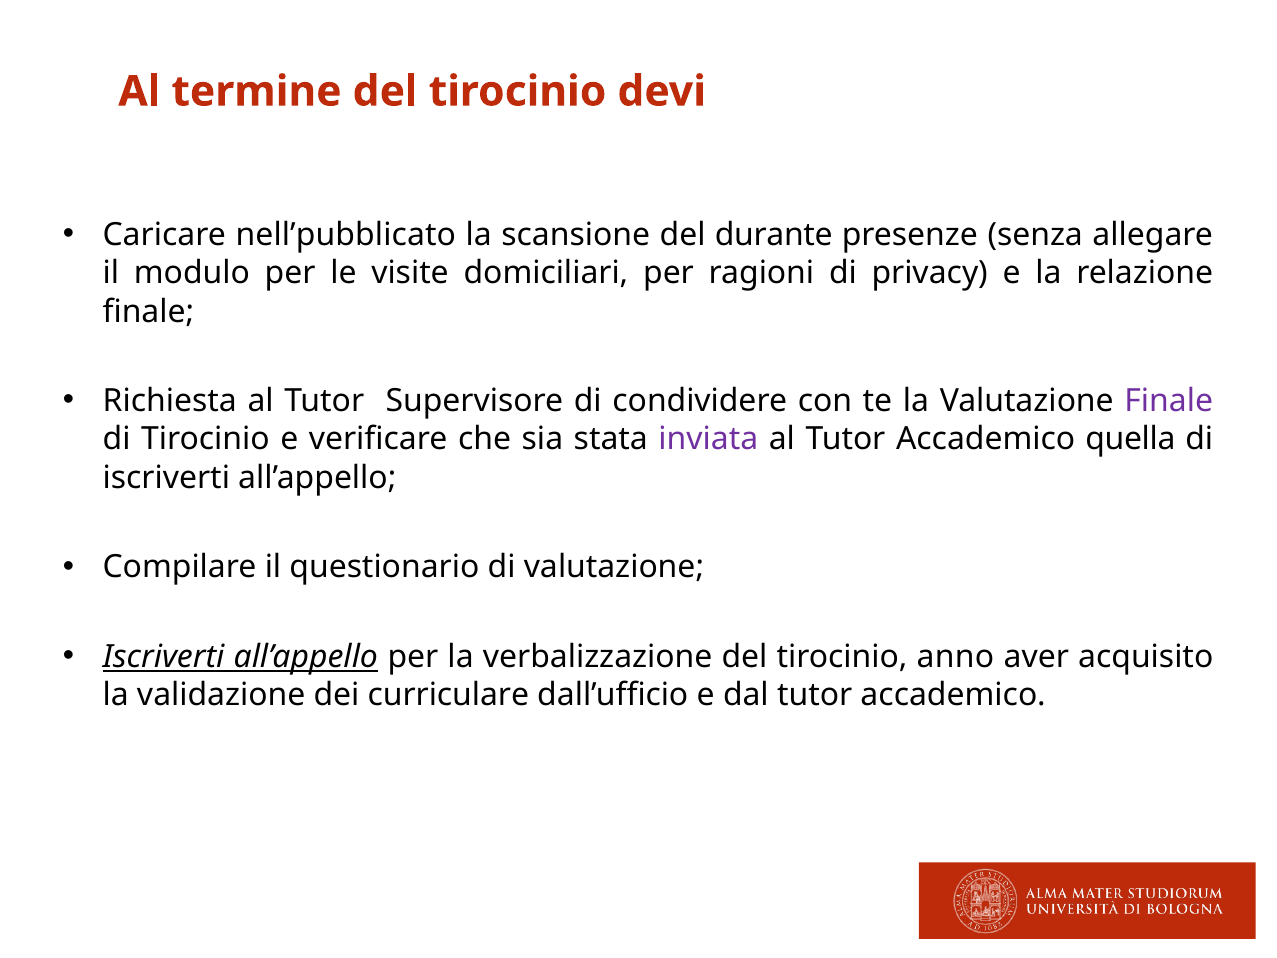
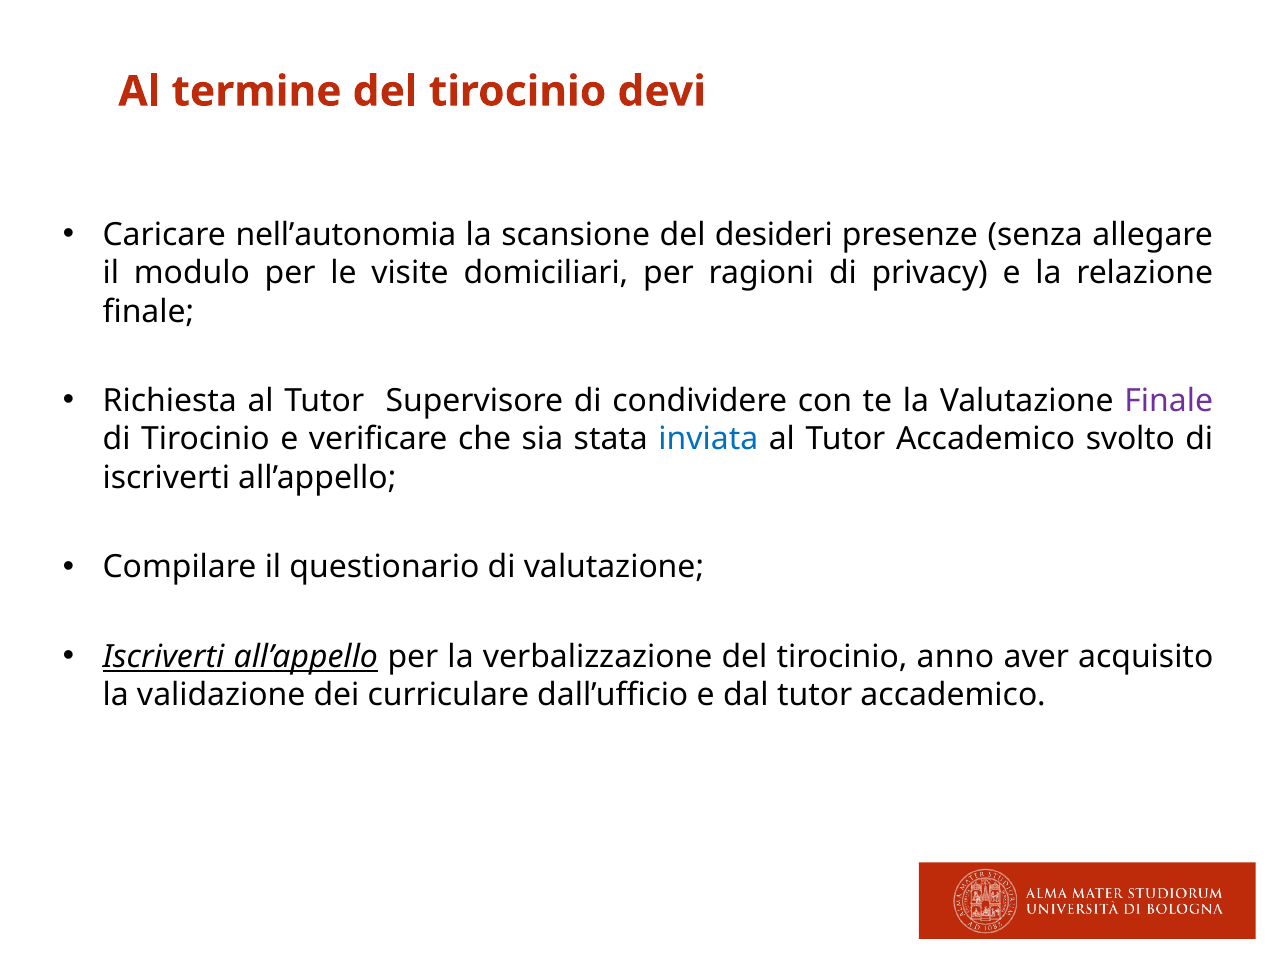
nell’pubblicato: nell’pubblicato -> nell’autonomia (346, 235)
durante: durante -> desideri (774, 235)
inviata colour: purple -> blue (708, 439)
quella: quella -> svolto (1130, 439)
